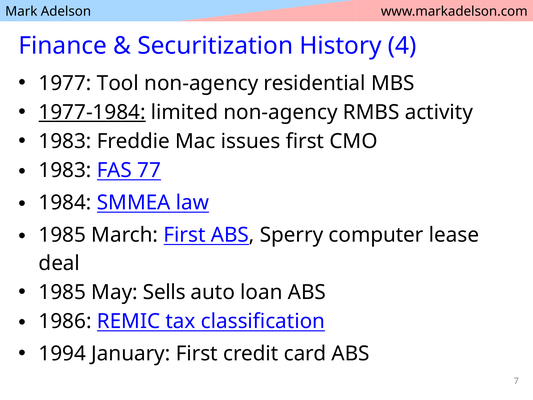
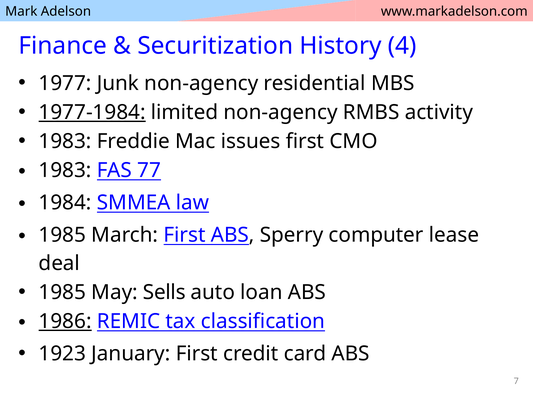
Tool: Tool -> Junk (118, 83)
1986 underline: none -> present (65, 321)
1994: 1994 -> 1923 (62, 353)
